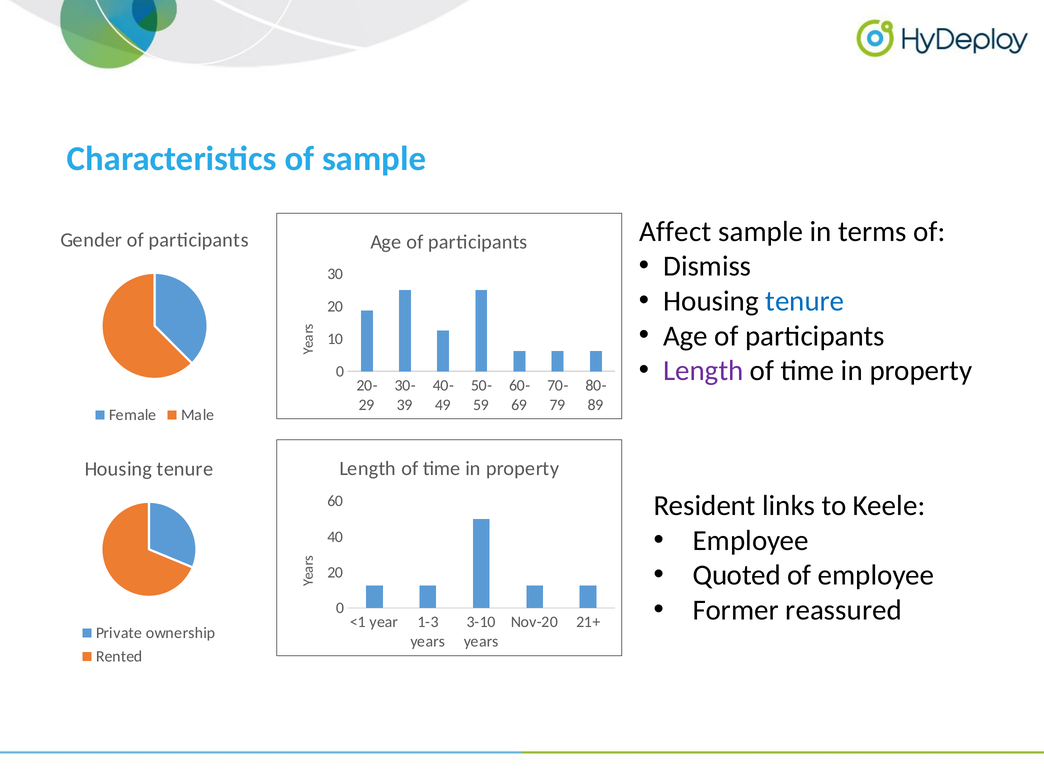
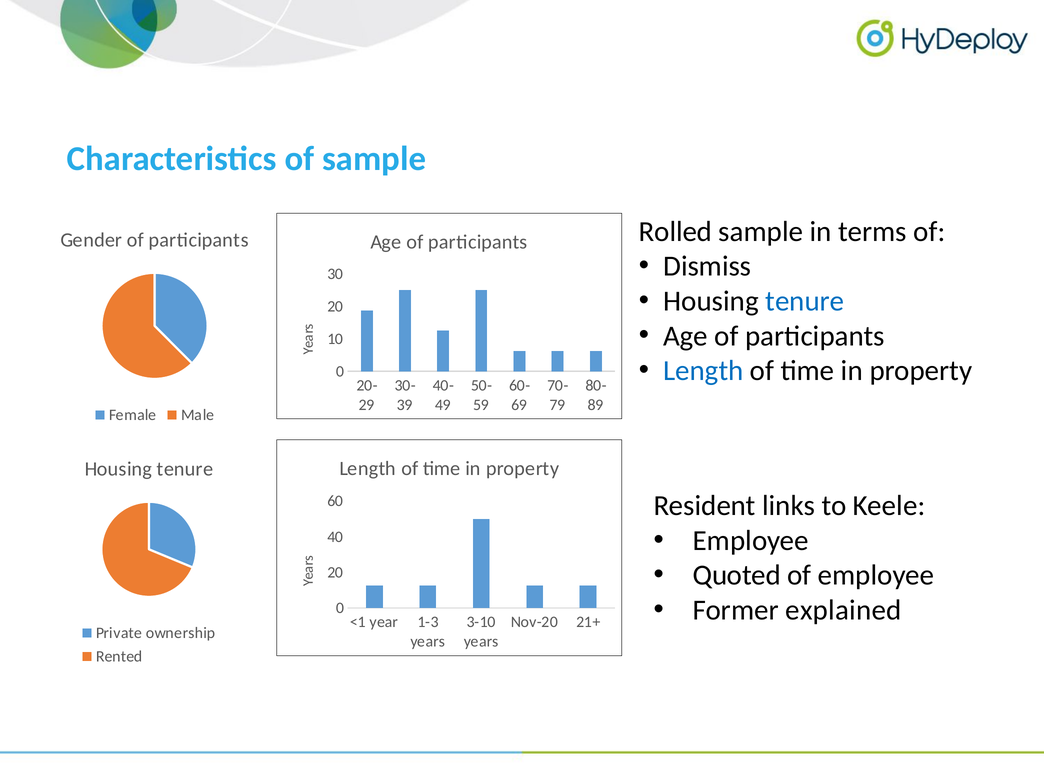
Affect: Affect -> Rolled (675, 231)
Length colour: purple -> blue (703, 371)
reassured: reassured -> explained (844, 610)
